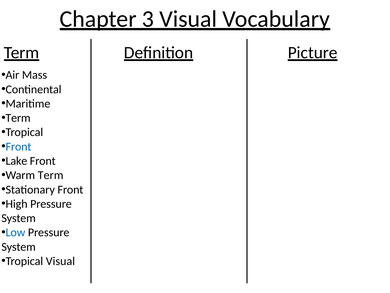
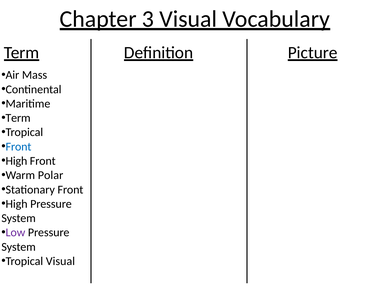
Lake: Lake -> High (16, 161)
Warm Term: Term -> Polar (51, 175)
Low colour: blue -> purple (15, 232)
